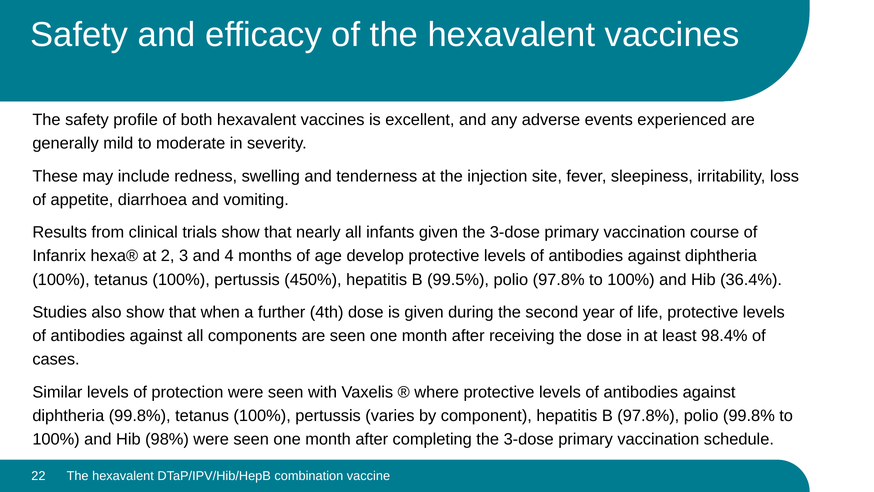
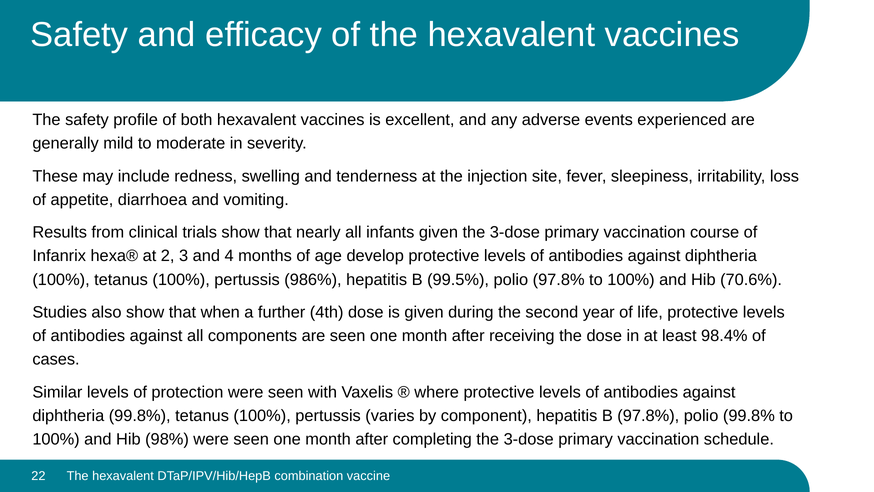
450%: 450% -> 986% (313, 279)
36.4%: 36.4% -> 70.6% (751, 279)
